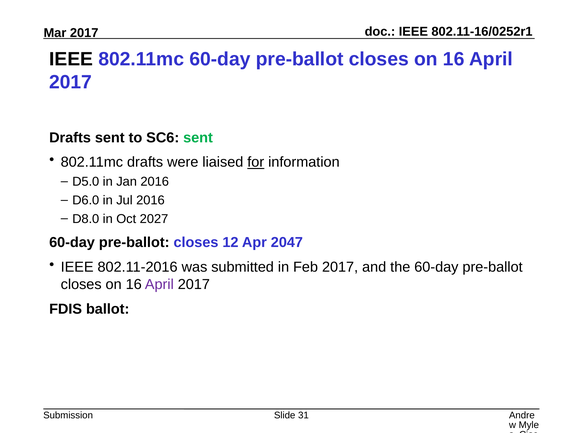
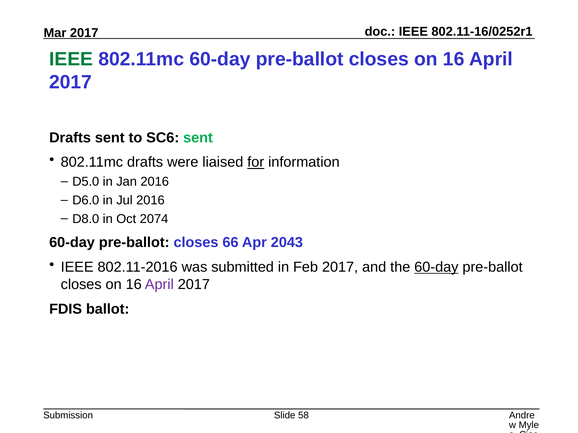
IEEE colour: black -> green (71, 59)
2027: 2027 -> 2074 (154, 219)
12: 12 -> 66 (230, 243)
2047: 2047 -> 2043 (287, 243)
60-day underline: none -> present (436, 267)
31: 31 -> 58 (303, 416)
